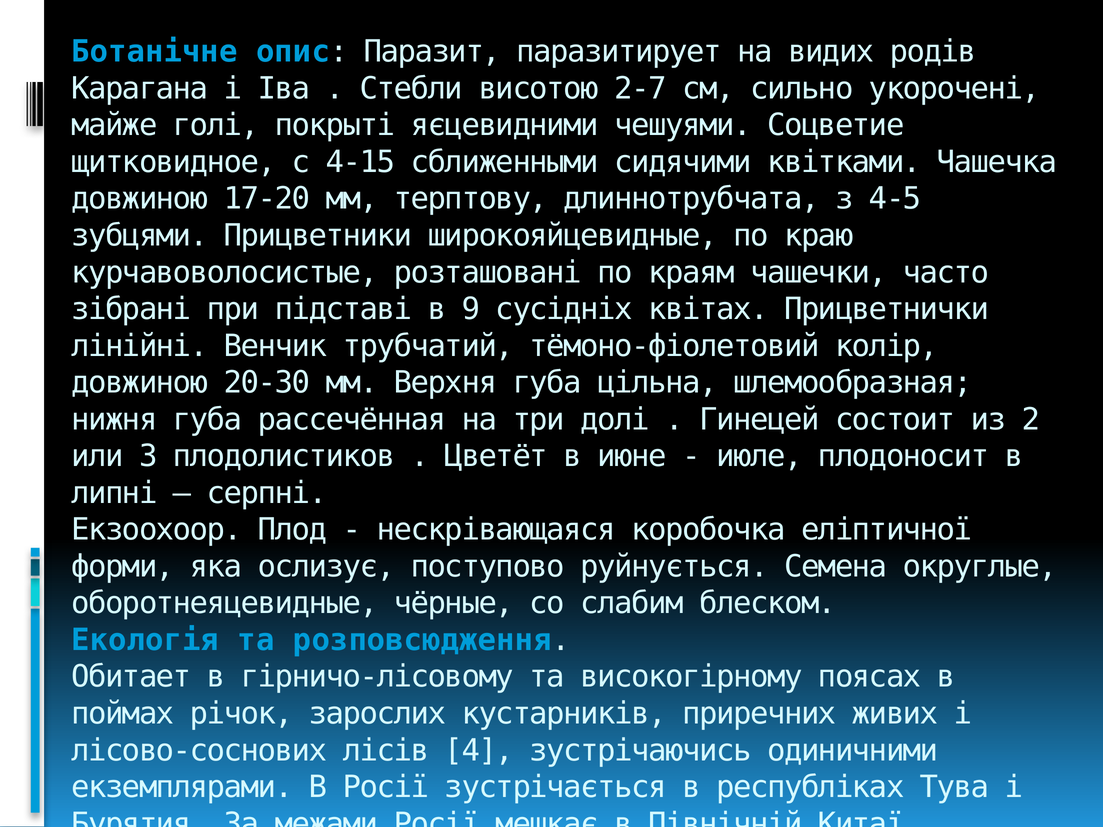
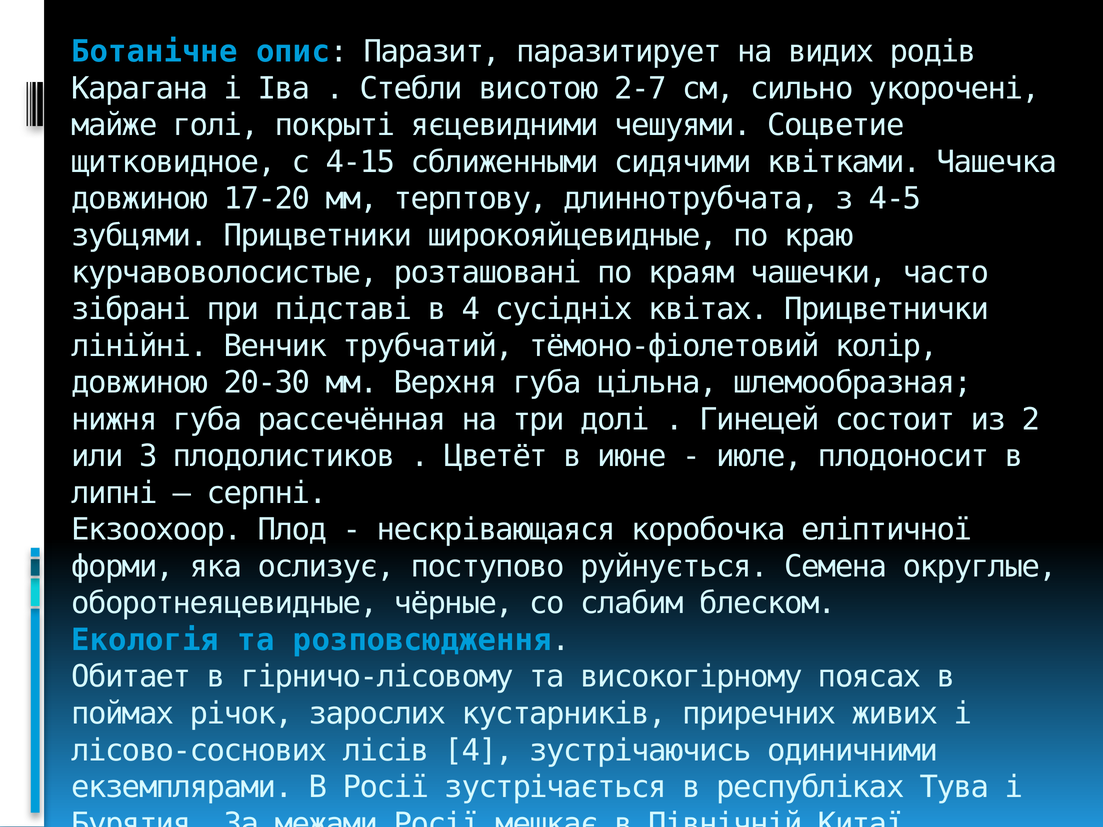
в 9: 9 -> 4 (471, 309)
